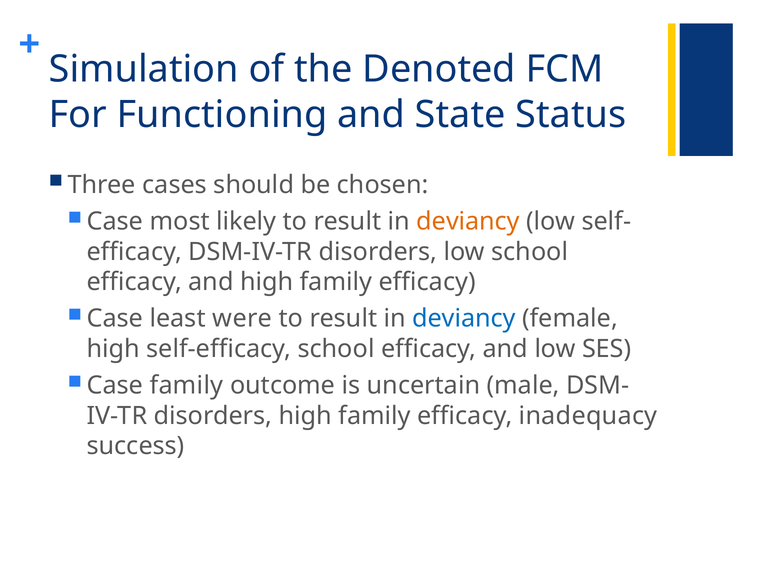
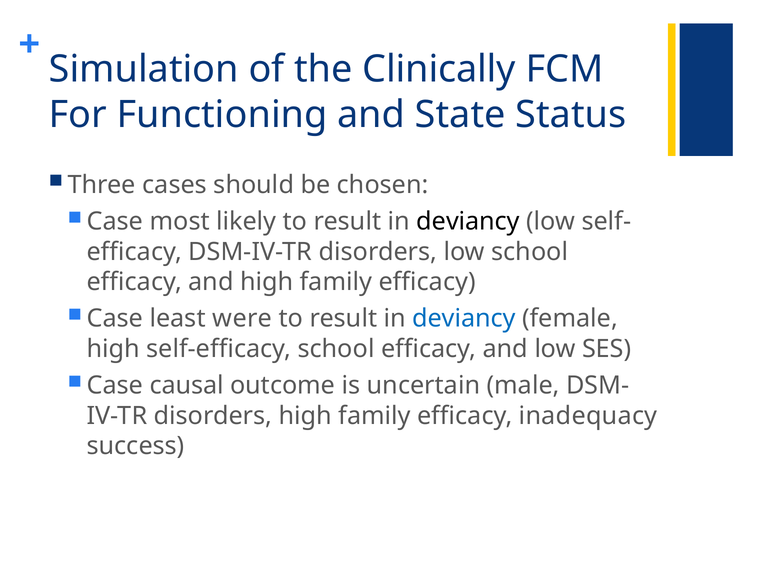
Denoted: Denoted -> Clinically (439, 69)
deviancy colour: orange -> black (468, 221)
Case family: family -> causal (187, 385)
